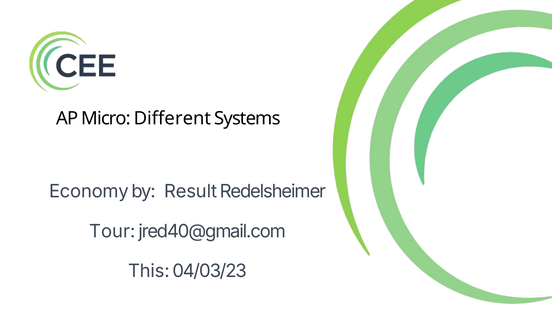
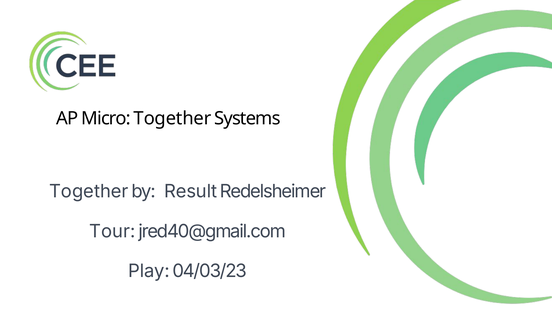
Micro Different: Different -> Together (173, 118)
Economy: Economy -> Together (89, 191)
This: This -> Play (149, 271)
